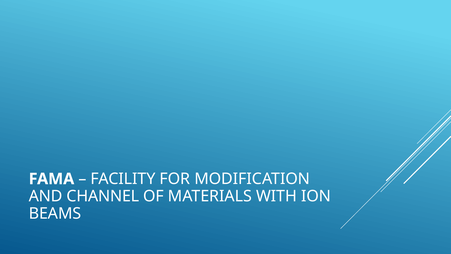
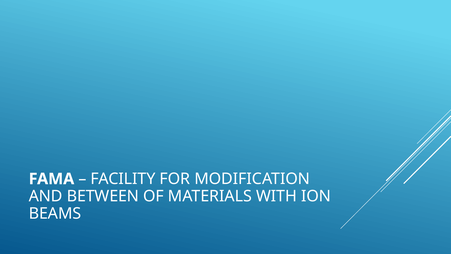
CHANNEL: CHANNEL -> BETWEEN (103, 196)
